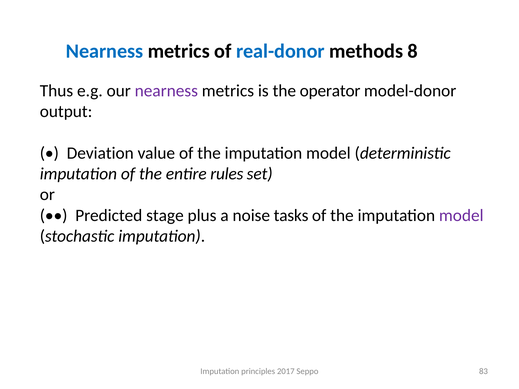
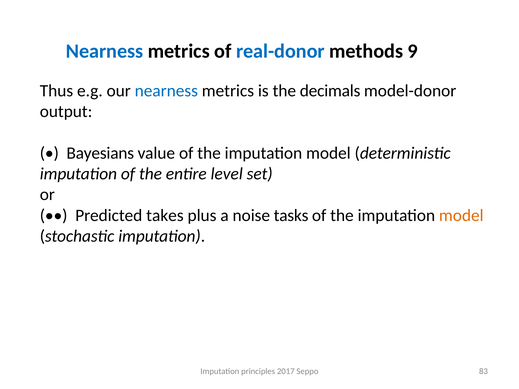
8: 8 -> 9 (413, 51)
nearness colour: purple -> blue (166, 91)
operator: operator -> decimals (330, 91)
Deviation: Deviation -> Bayesians (100, 153)
rules: rules -> level (227, 174)
stage: stage -> takes (165, 215)
model colour: purple -> orange (461, 215)
